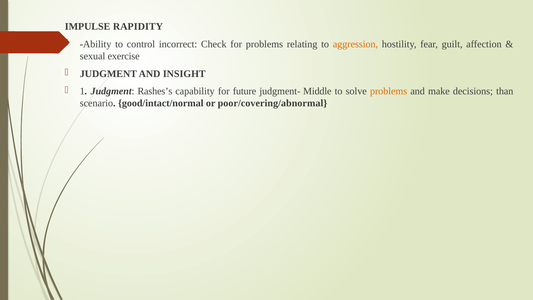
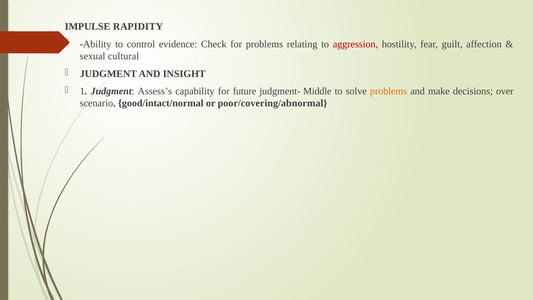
incorrect: incorrect -> evidence (178, 44)
aggression colour: orange -> red (355, 44)
exercise: exercise -> cultural (124, 56)
Rashes’s: Rashes’s -> Assess’s (155, 91)
than: than -> over (505, 91)
